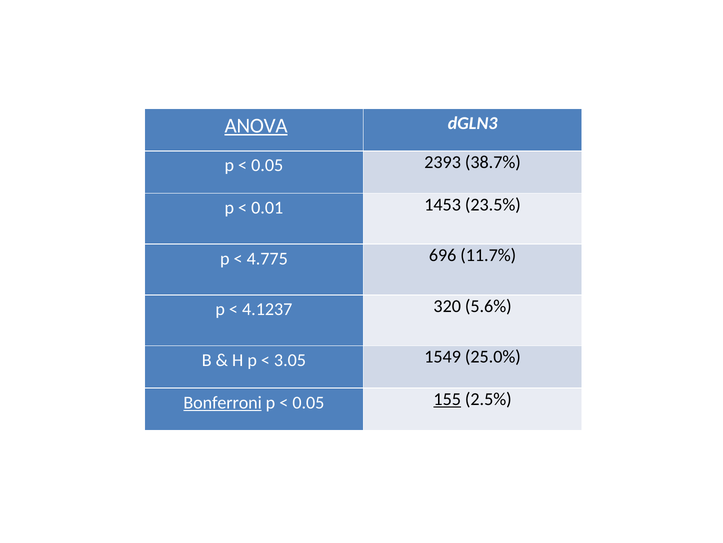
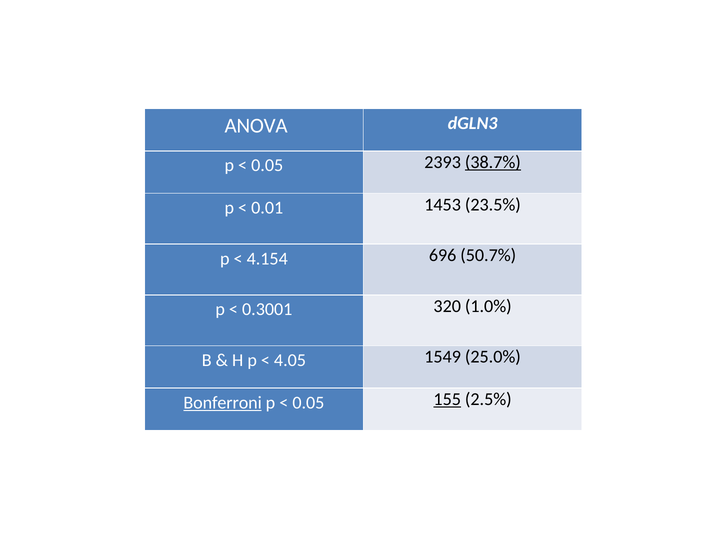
ANOVA underline: present -> none (256, 125)
38.7% underline: none -> present (493, 162)
4.775: 4.775 -> 4.154 (267, 258)
11.7%: 11.7% -> 50.7% (488, 255)
4.1237: 4.1237 -> 0.3001 (267, 309)
5.6%: 5.6% -> 1.0% (488, 306)
3.05: 3.05 -> 4.05 (290, 360)
